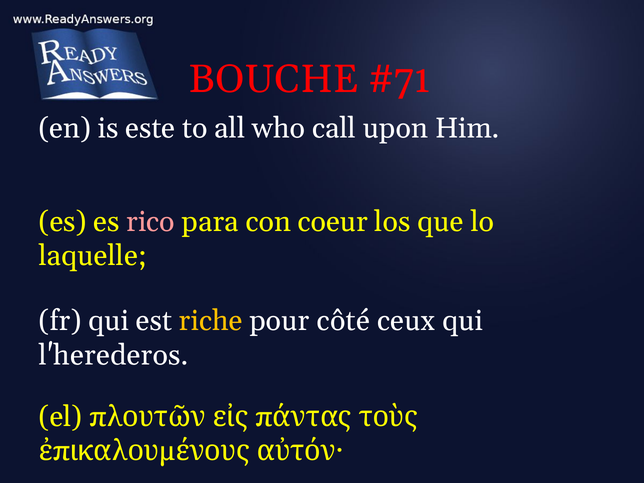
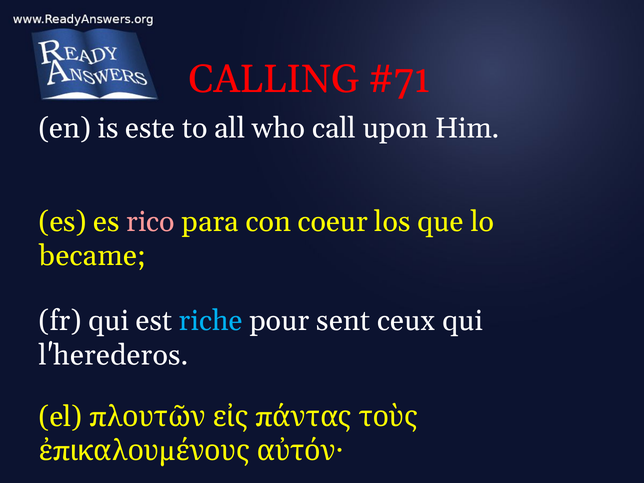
BOUCHE: BOUCHE -> CALLING (274, 80)
laquelle: laquelle -> became (93, 256)
riche colour: yellow -> light blue (211, 321)
côté: côté -> sent (343, 321)
